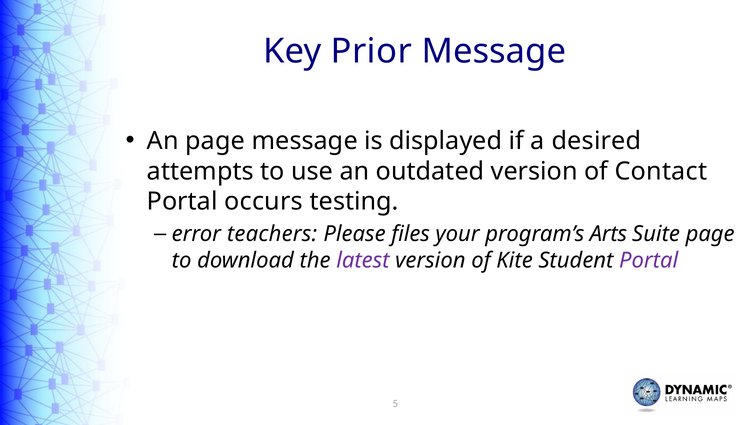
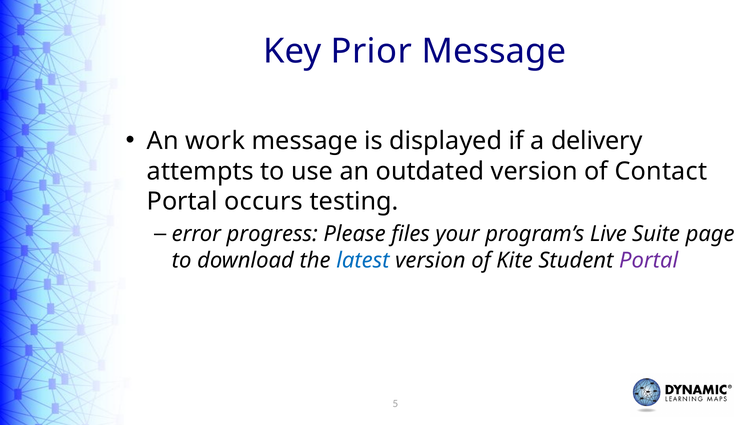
An page: page -> work (215, 141)
desired: desired -> delivery (597, 141)
teachers: teachers -> progress (272, 234)
Arts: Arts -> Live (608, 234)
latest colour: purple -> blue (363, 260)
